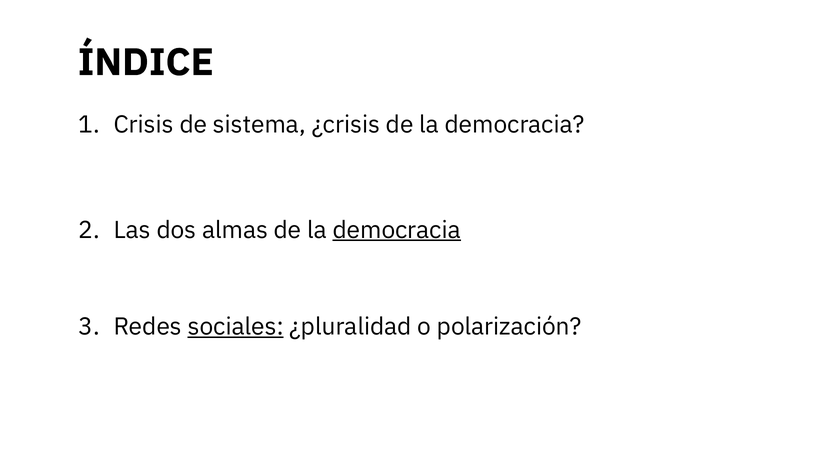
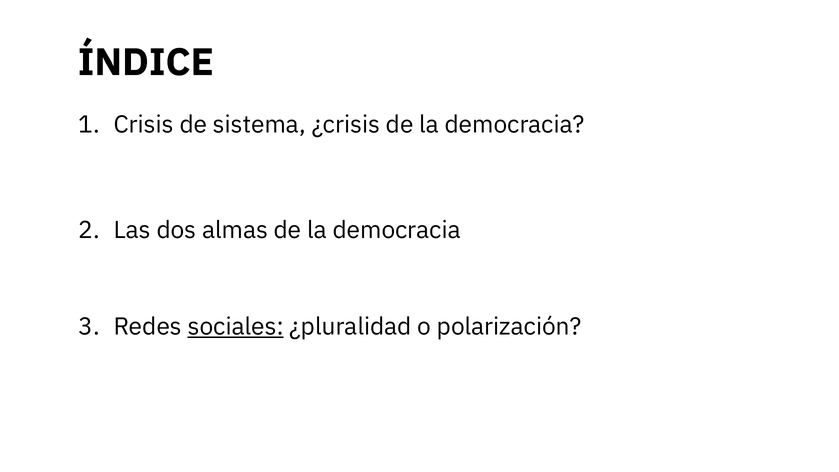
democracia underline: present -> none (397, 230)
